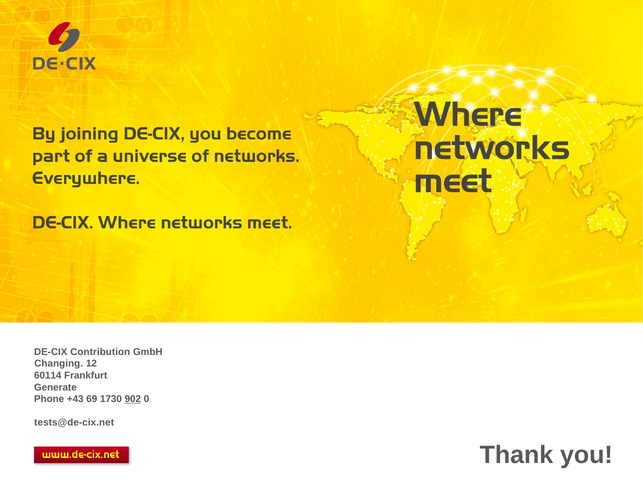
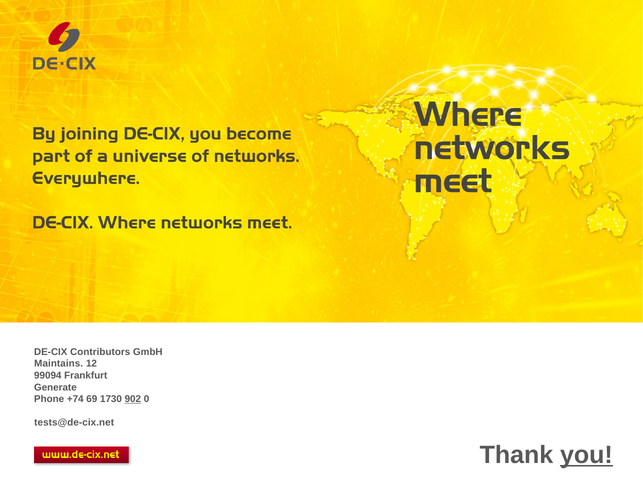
Contribution: Contribution -> Contributors (100, 352)
Changing: Changing -> Maintains (59, 364)
60114: 60114 -> 99094 (48, 376)
+43: +43 -> +74 (75, 399)
you underline: none -> present (586, 455)
